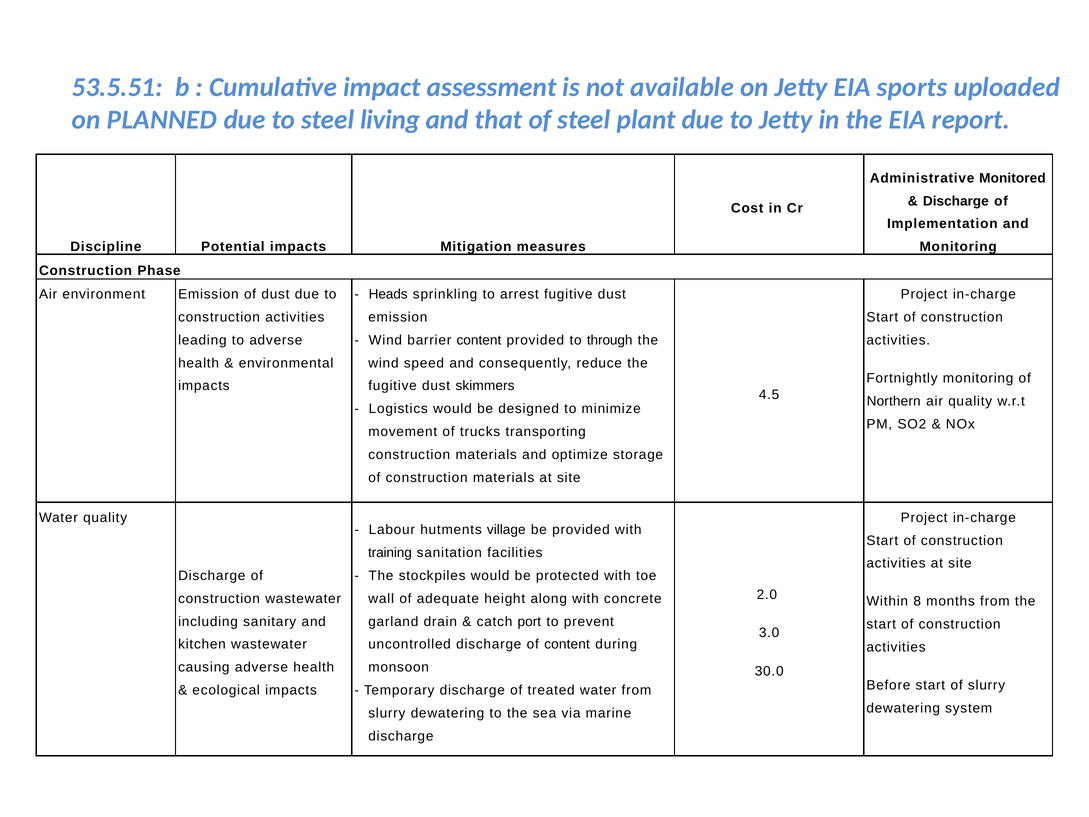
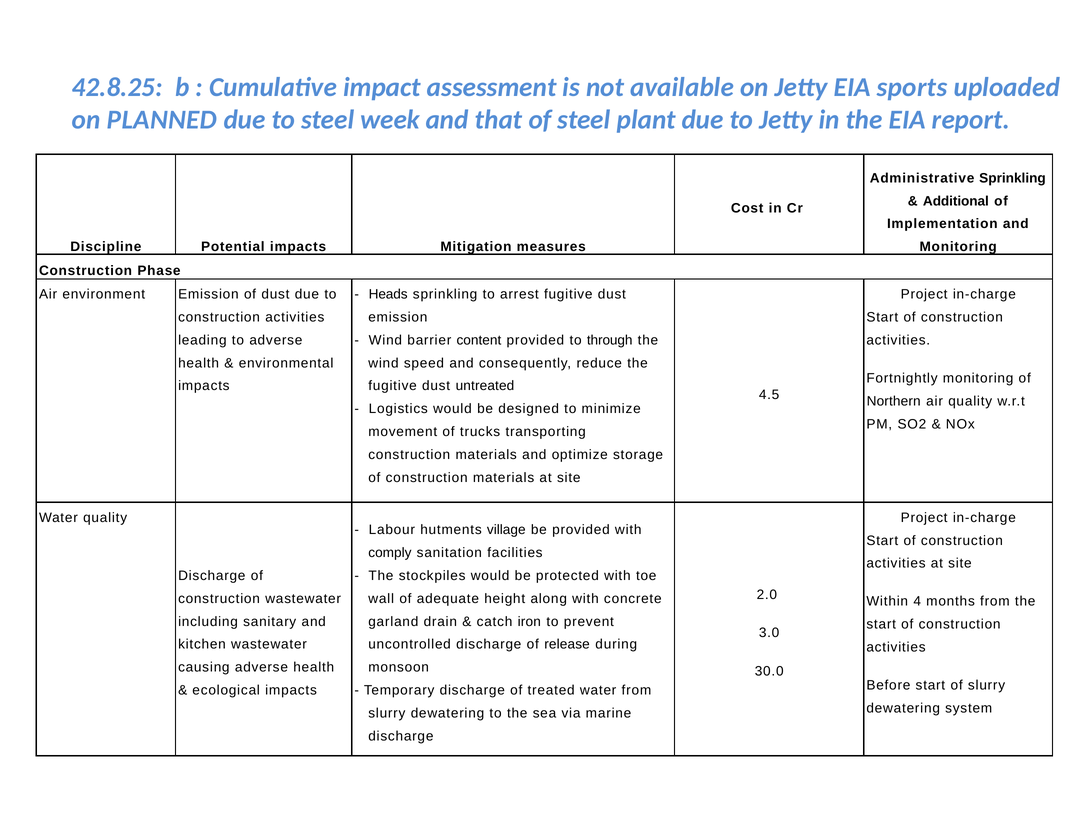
53.5.51: 53.5.51 -> 42.8.25 (117, 87)
living: living -> week (390, 120)
Administrative Monitored: Monitored -> Sprinkling (1013, 178)
Discharge: Discharge -> Additional (956, 201)
skimmers: skimmers -> untreated (485, 386)
training: training -> comply (390, 553)
8: 8 -> 4 (917, 601)
port: port -> iron (529, 621)
of content: content -> release (567, 644)
